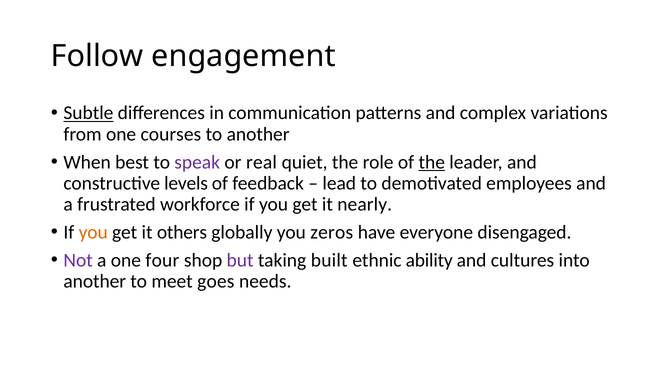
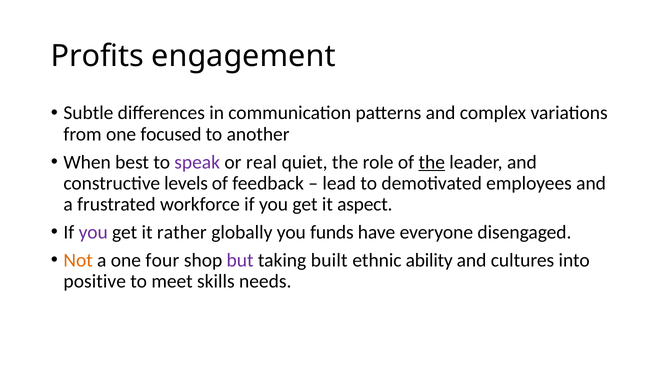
Follow: Follow -> Profits (97, 56)
Subtle underline: present -> none (88, 113)
courses: courses -> focused (171, 134)
nearly: nearly -> aspect (365, 204)
you colour: orange -> purple (93, 232)
others: others -> rather (182, 232)
zeros: zeros -> funds (332, 232)
Not colour: purple -> orange (78, 260)
another: another -> positive (95, 281)
goes: goes -> skills (216, 281)
